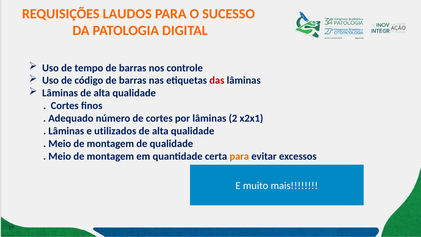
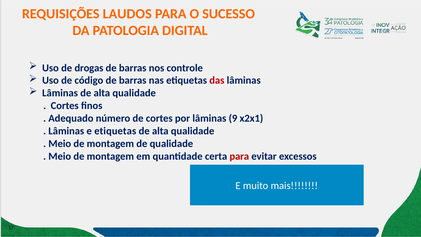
tempo: tempo -> drogas (89, 68)
2: 2 -> 9 (233, 118)
e utilizados: utilizados -> etiquetas (115, 131)
para colour: orange -> red (239, 156)
